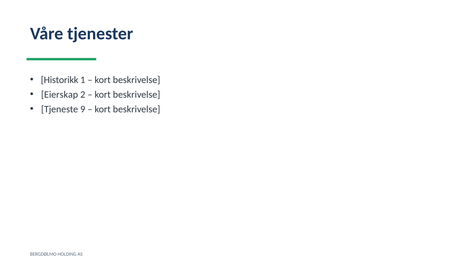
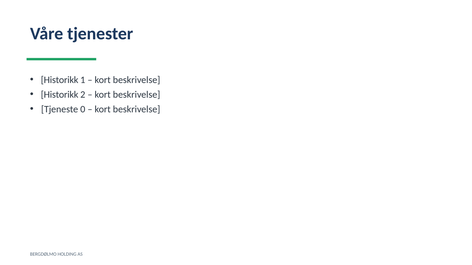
Eierskap: Eierskap -> Historikk (60, 95)
9: 9 -> 0 (83, 109)
